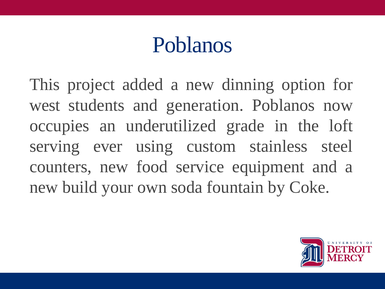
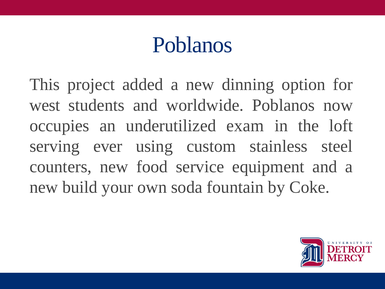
generation: generation -> worldwide (205, 105)
grade: grade -> exam (245, 126)
